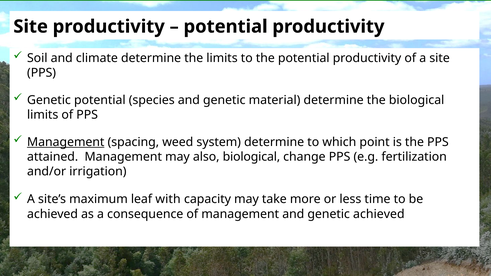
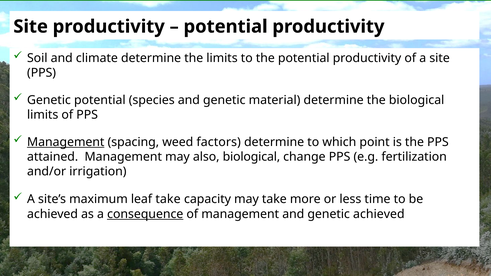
system: system -> factors (219, 142)
leaf with: with -> take (168, 199)
consequence underline: none -> present (145, 214)
